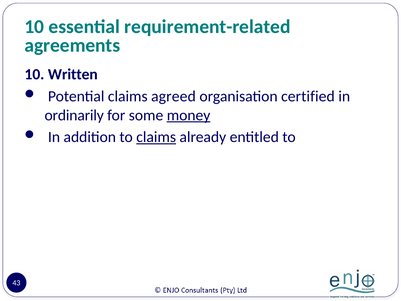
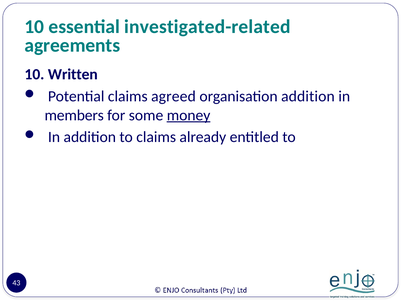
requirement-related: requirement-related -> investigated-related (207, 27)
organisation certified: certified -> addition (308, 96)
ordinarily: ordinarily -> members (74, 115)
claims underline: present -> none (156, 137)
